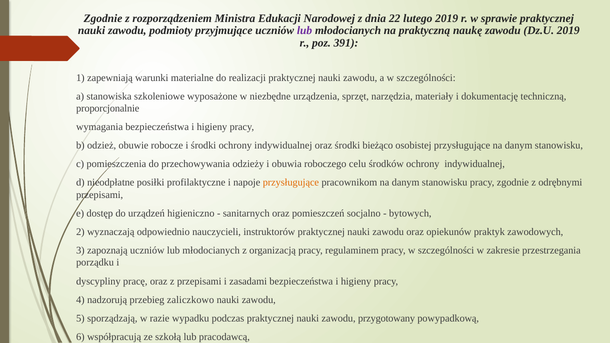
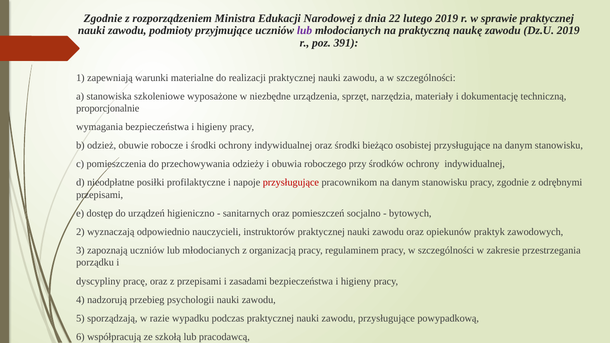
celu: celu -> przy (358, 164)
przysługujące colour: orange -> red (291, 183)
zaliczkowo: zaliczkowo -> psychologii (191, 300)
zawodu przygotowany: przygotowany -> przysługujące (386, 318)
